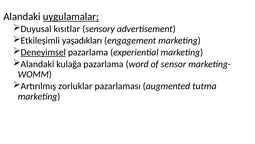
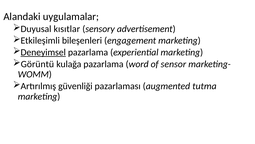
uygulamalar underline: present -> none (71, 17)
yaşadıkları: yaşadıkları -> bileşenleri (82, 40)
Alandaki: Alandaki -> Görüntü (37, 64)
zorluklar: zorluklar -> güvenliği (75, 86)
